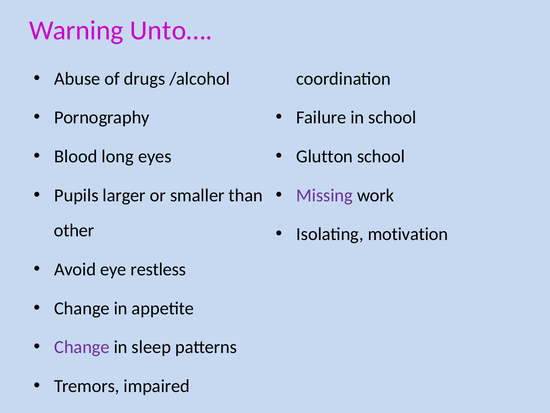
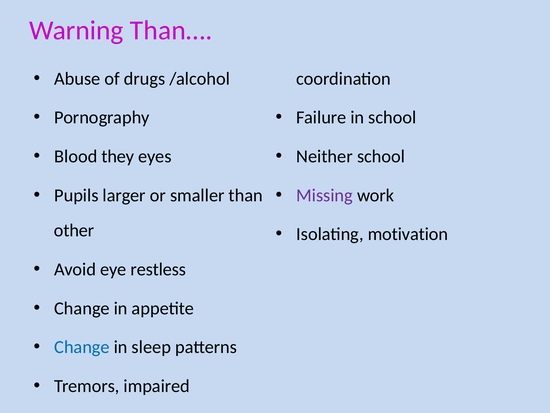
Unto…: Unto… -> Than… (171, 30)
long: long -> they (118, 156)
Glutton: Glutton -> Neither (325, 156)
Change colour: purple -> blue (82, 347)
